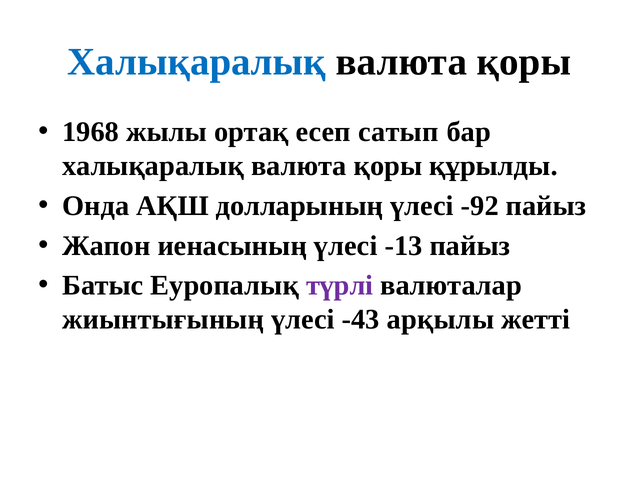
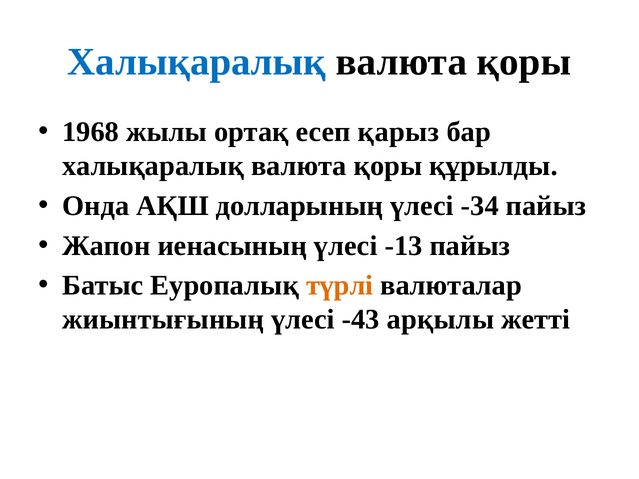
сатып: сатып -> қарыз (398, 132)
-92: -92 -> -34 (480, 206)
түрлі colour: purple -> orange (340, 286)
